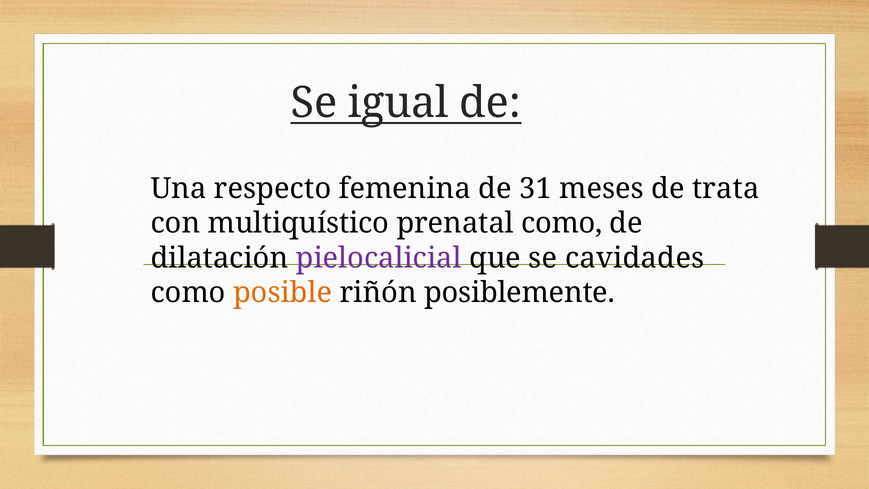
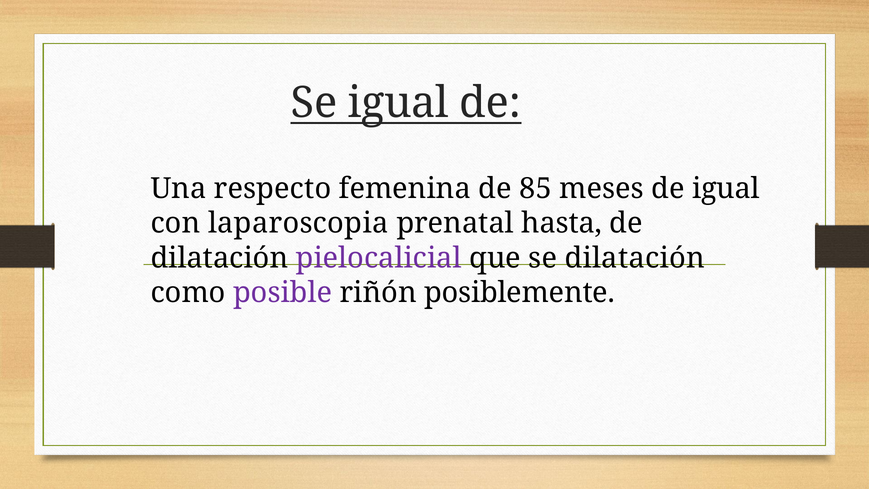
31: 31 -> 85 (536, 188)
de trata: trata -> igual (726, 188)
multiquístico: multiquístico -> laparoscopia (298, 223)
prenatal como: como -> hasta (562, 223)
se cavidades: cavidades -> dilatación (635, 258)
posible colour: orange -> purple (283, 293)
